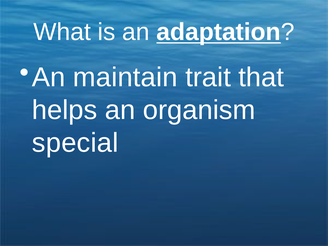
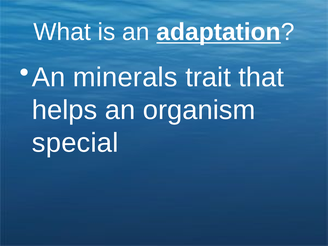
maintain: maintain -> minerals (125, 77)
